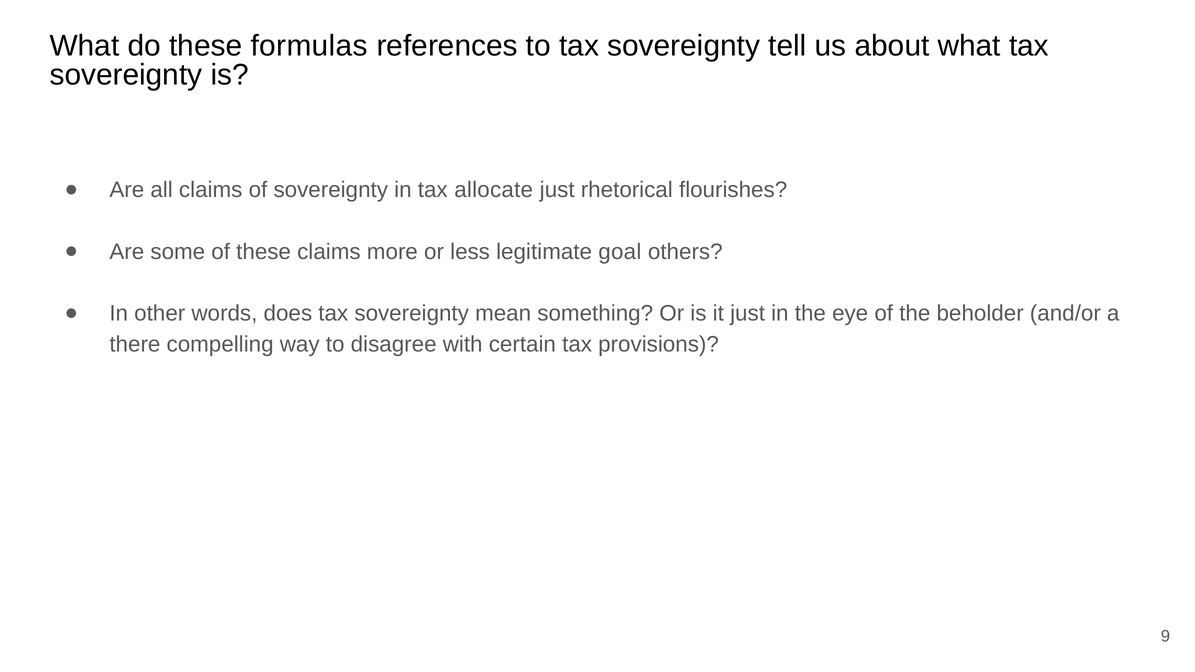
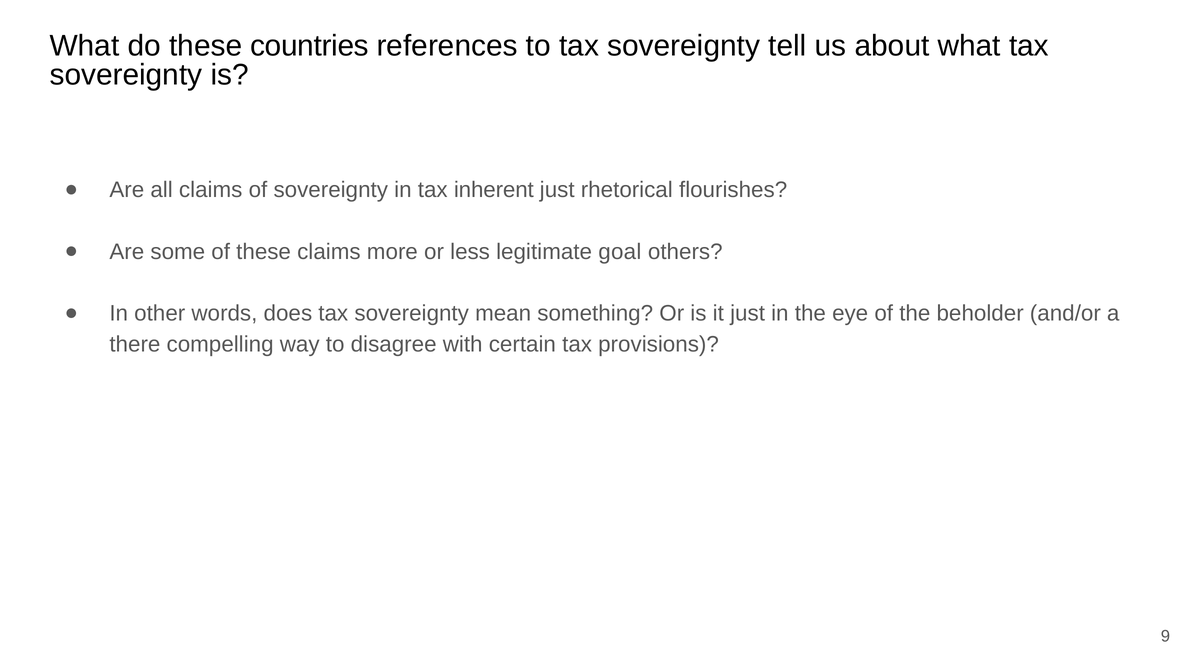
formulas: formulas -> countries (310, 46)
allocate: allocate -> inherent (494, 190)
